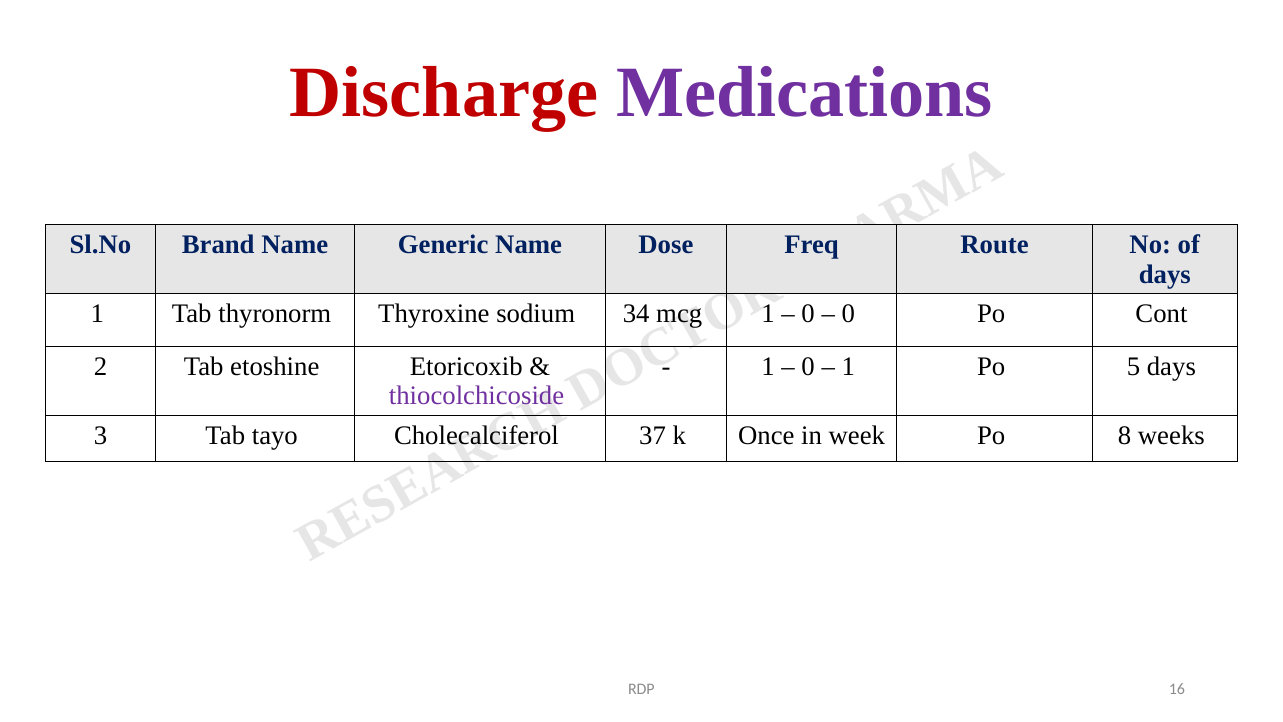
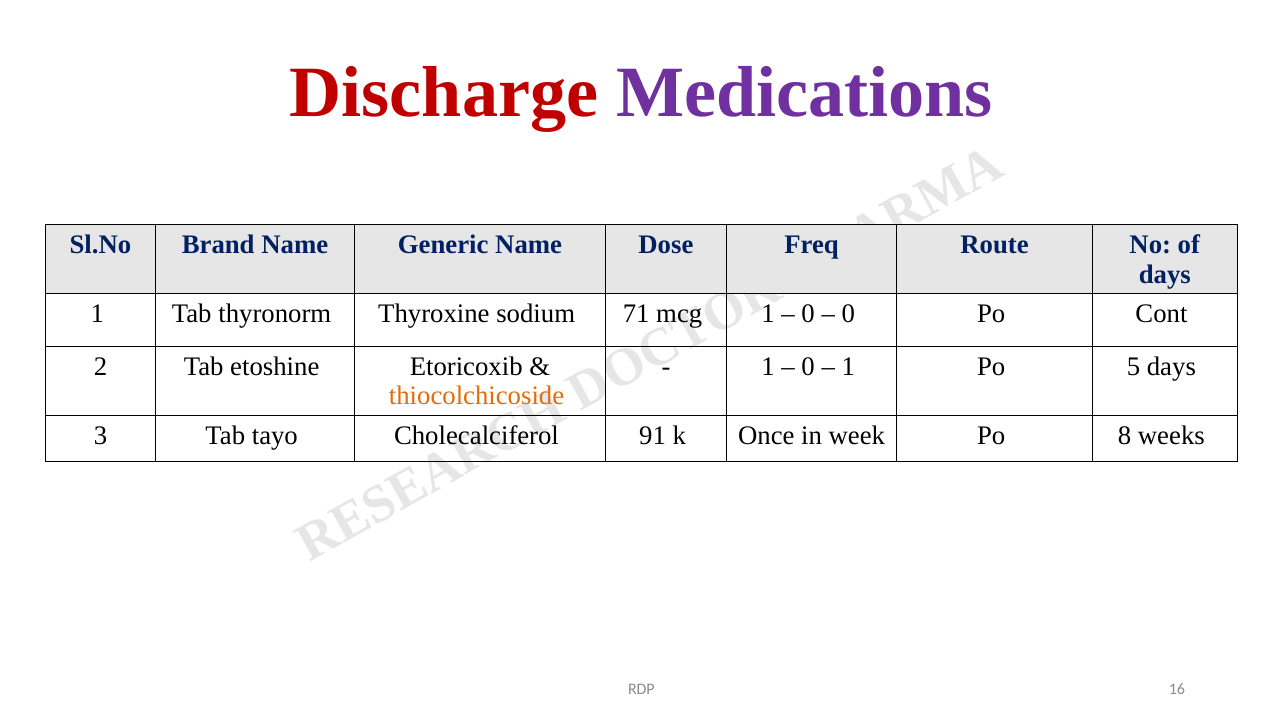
34: 34 -> 71 (636, 313)
thiocolchicoside colour: purple -> orange (477, 396)
37: 37 -> 91 (653, 435)
